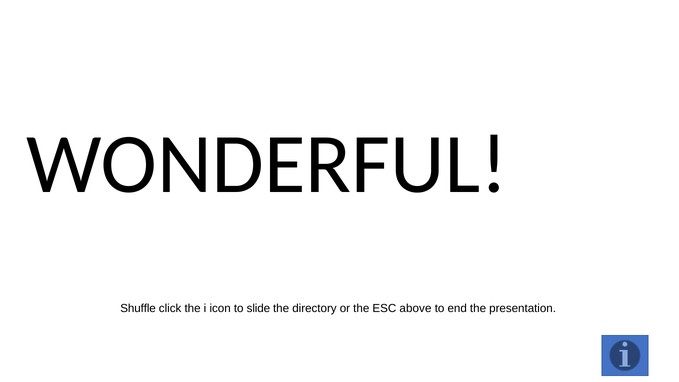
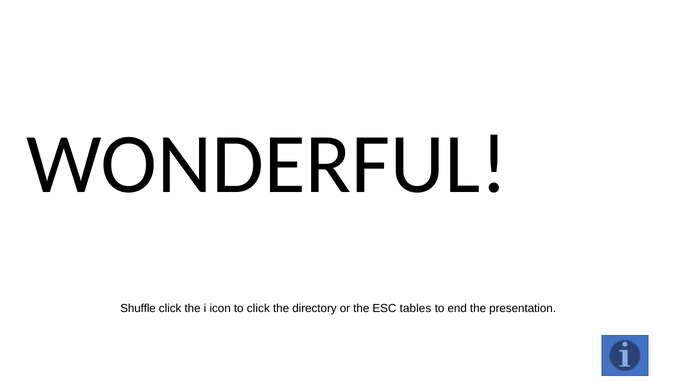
to slide: slide -> click (258, 308)
above: above -> tables (415, 308)
